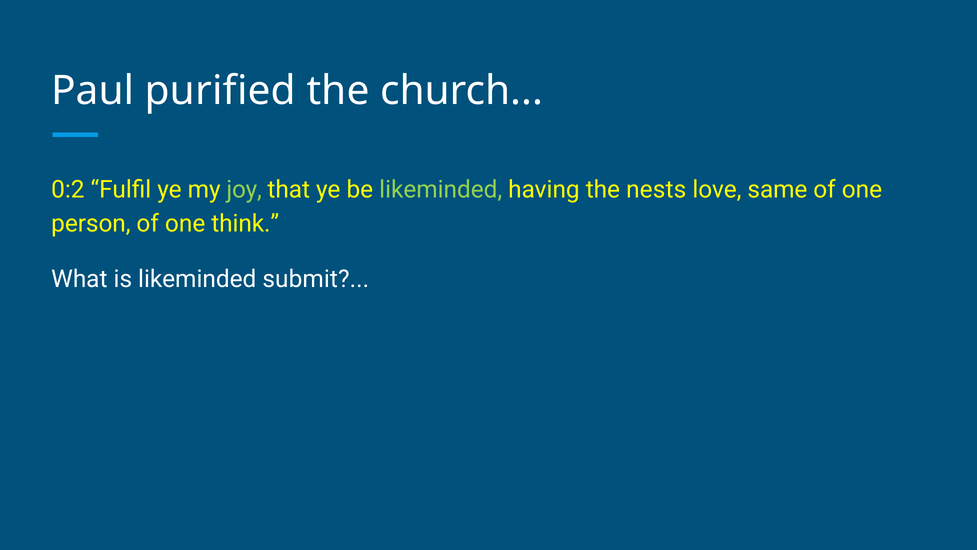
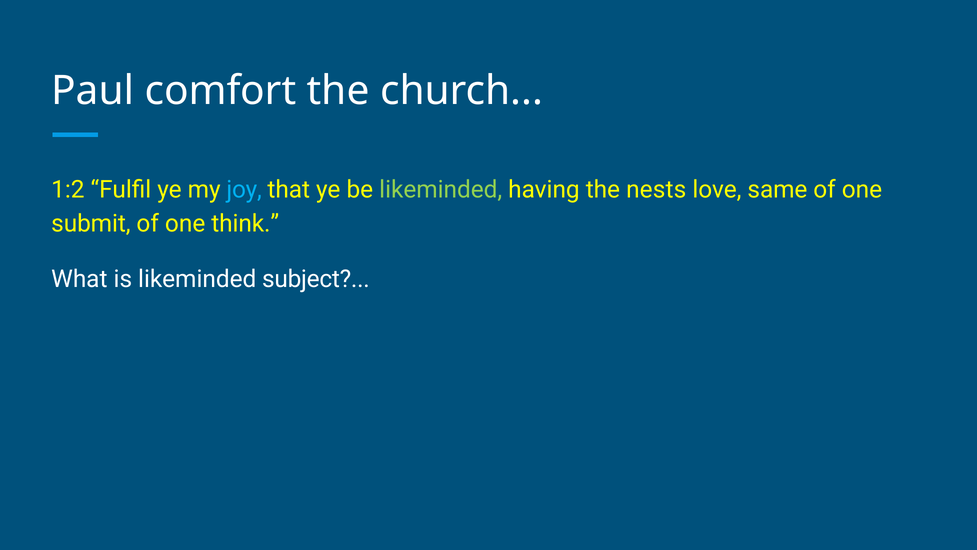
purified: purified -> comfort (221, 91)
0:2: 0:2 -> 1:2 (68, 190)
joy colour: light green -> light blue (244, 190)
person: person -> submit (91, 223)
submit: submit -> subject (316, 279)
